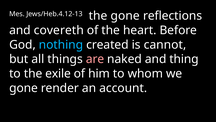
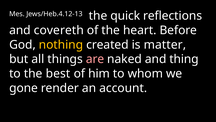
the gone: gone -> quick (125, 16)
nothing colour: light blue -> yellow (61, 45)
cannot: cannot -> matter (165, 45)
exile: exile -> best (58, 73)
